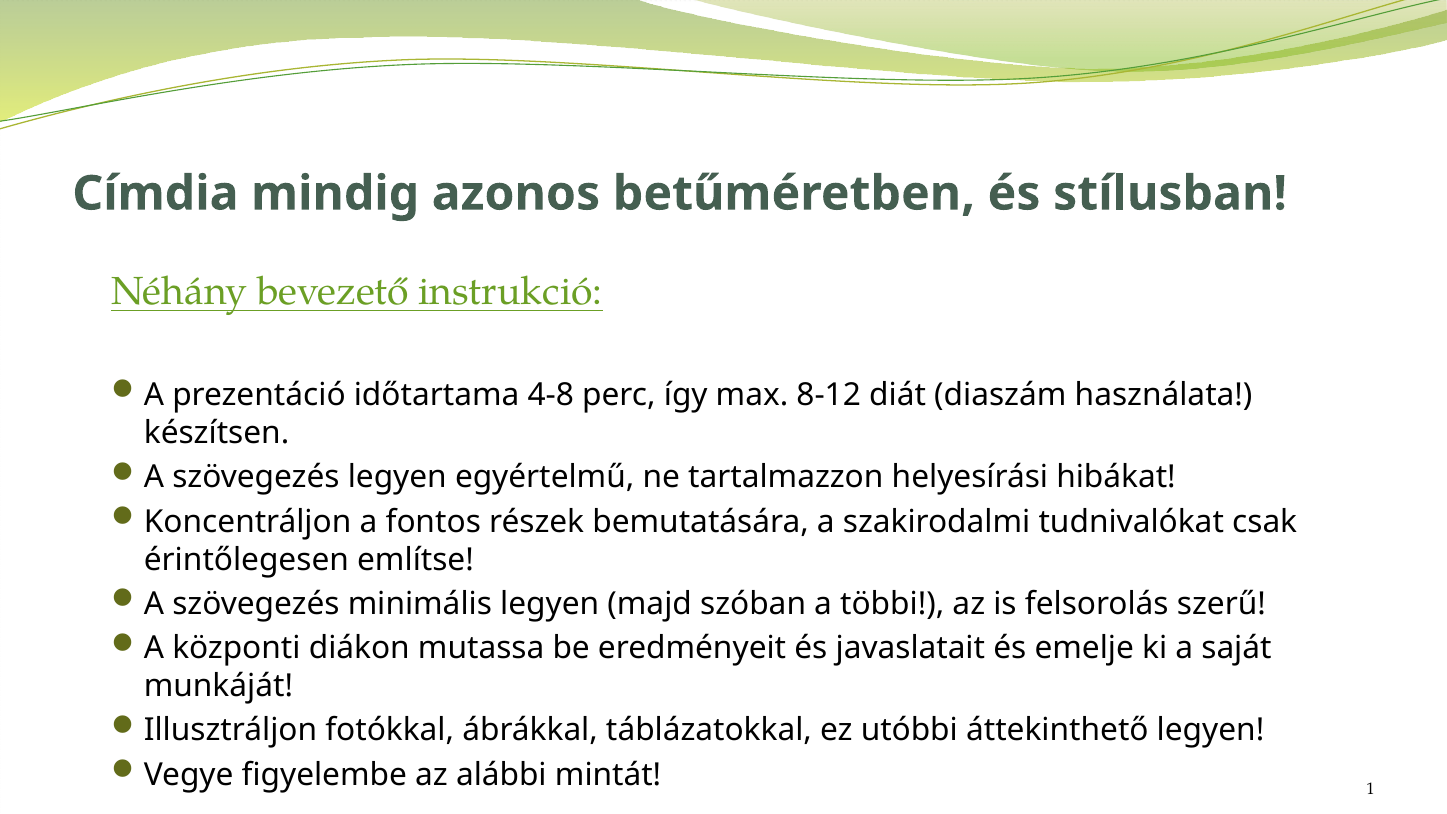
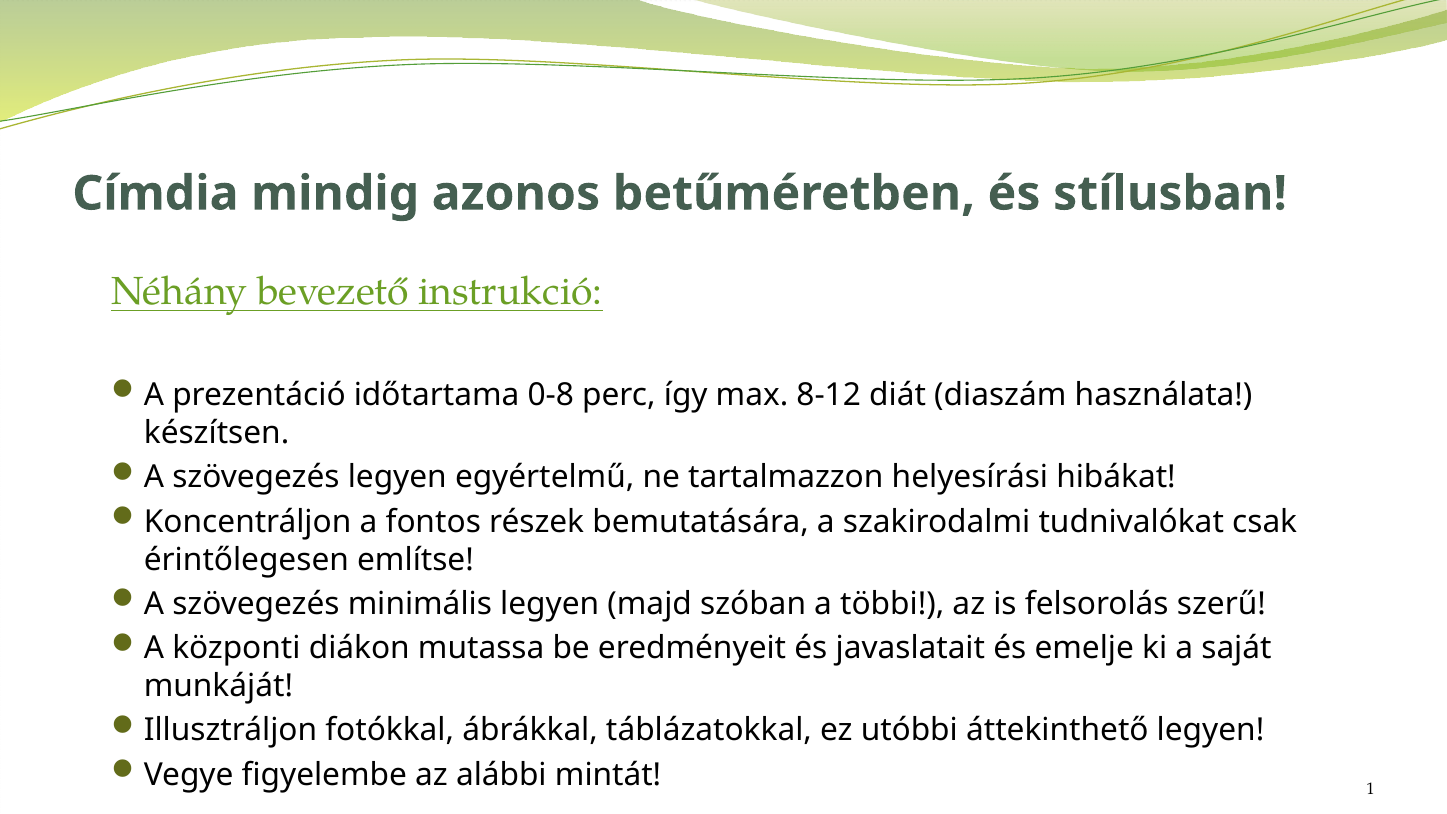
4-8: 4-8 -> 0-8 (551, 395)
